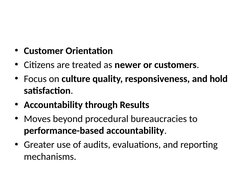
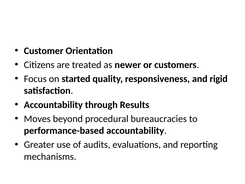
culture: culture -> started (76, 79)
hold: hold -> rigid (219, 79)
